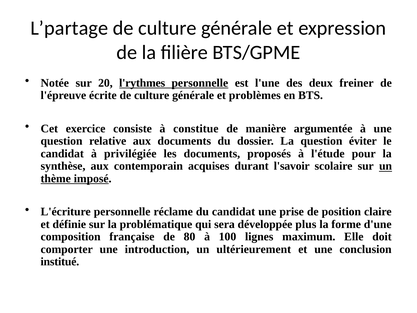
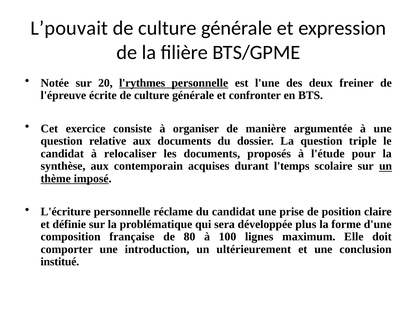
L’partage: L’partage -> L’pouvait (69, 28)
problèmes: problèmes -> confronter (255, 95)
constitue: constitue -> organiser (196, 128)
éviter: éviter -> triple (363, 141)
privilégiée: privilégiée -> relocaliser (130, 153)
l'savoir: l'savoir -> l'temps (292, 166)
